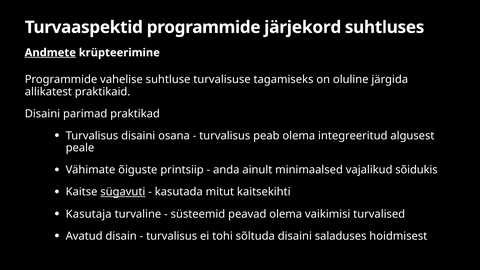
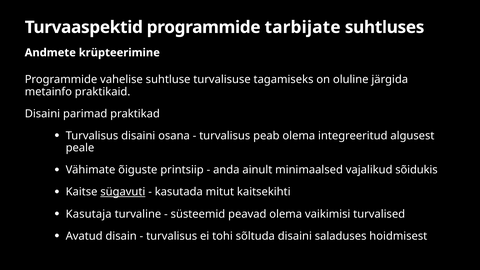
järjekord: järjekord -> tarbijate (303, 27)
Andmete underline: present -> none (50, 53)
allikatest: allikatest -> metainfo (48, 92)
